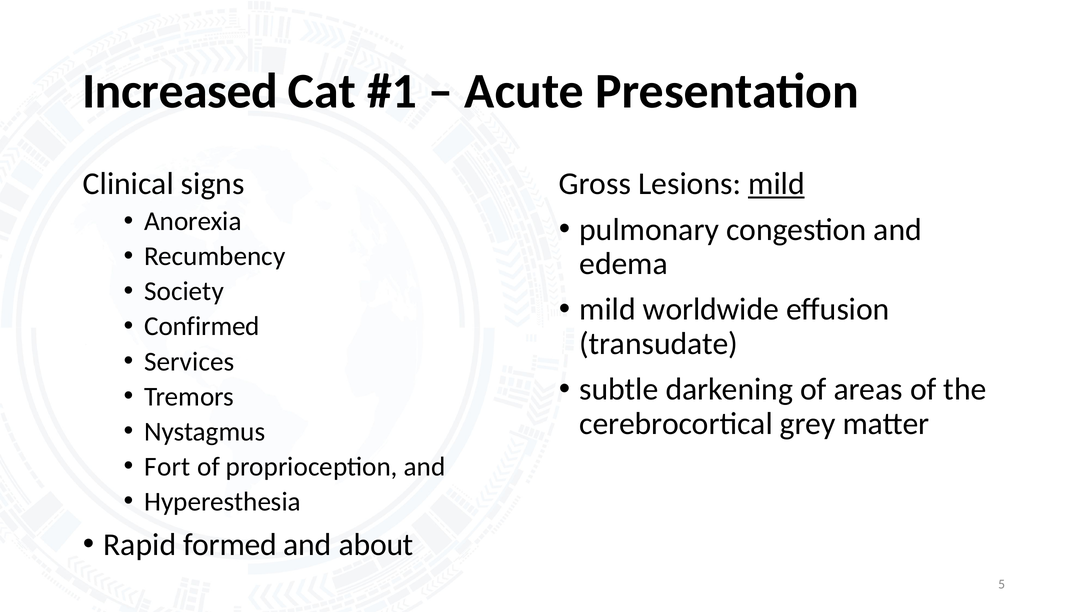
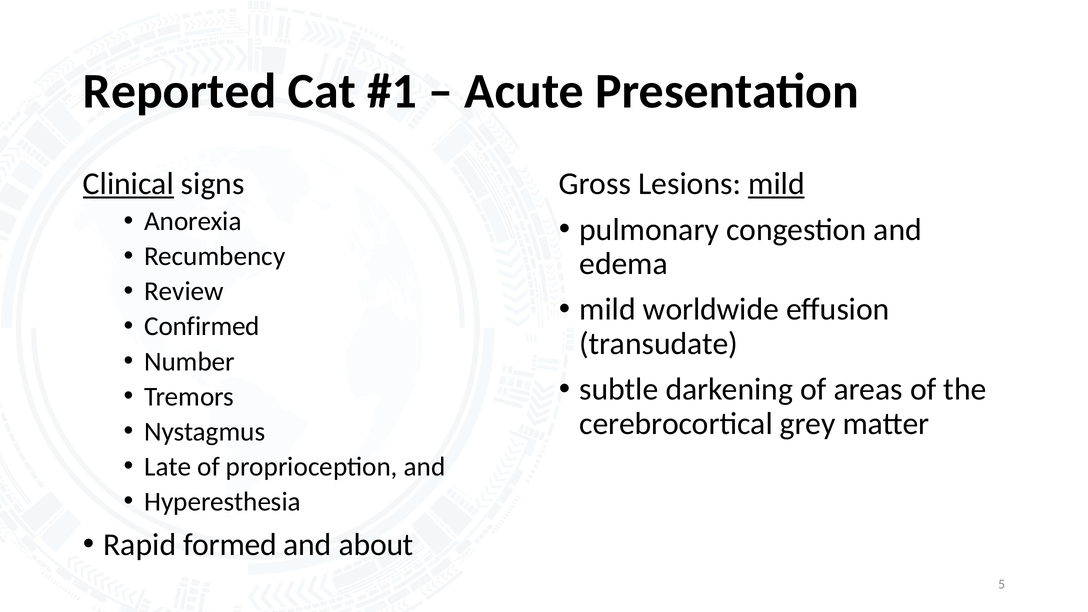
Increased: Increased -> Reported (180, 91)
Clinical underline: none -> present (128, 184)
Society: Society -> Review (184, 291)
Services: Services -> Number (189, 362)
Fort: Fort -> Late (168, 467)
